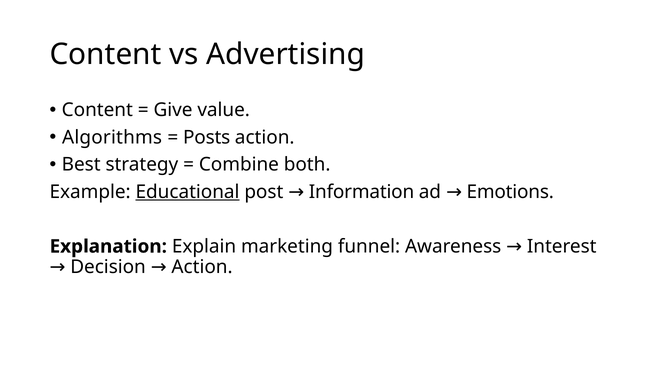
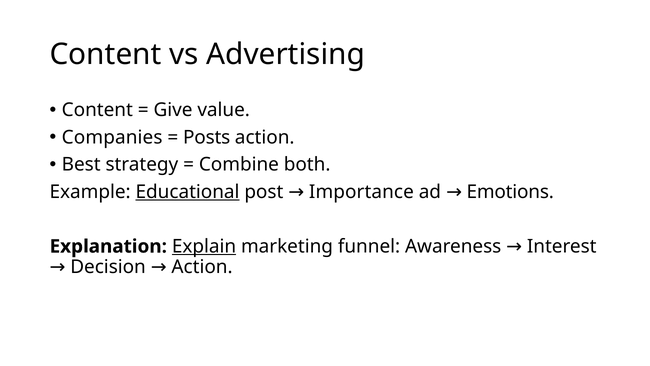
Algorithms: Algorithms -> Companies (112, 137)
Information: Information -> Importance (361, 192)
Explain underline: none -> present (204, 246)
